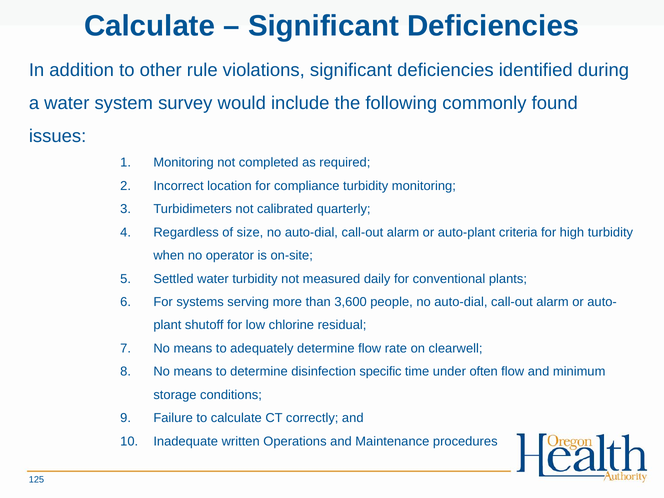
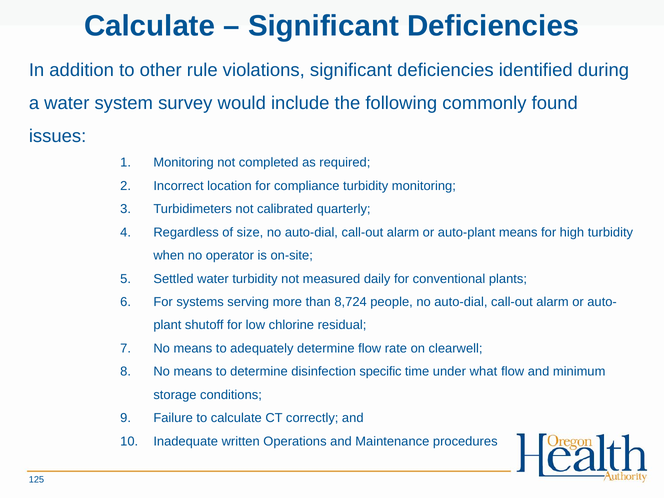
auto-plant criteria: criteria -> means (518, 232)
3,600: 3,600 -> 8,724 (351, 302)
often: often -> what (483, 372)
